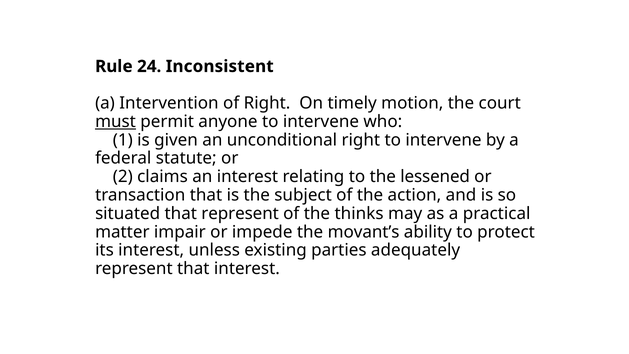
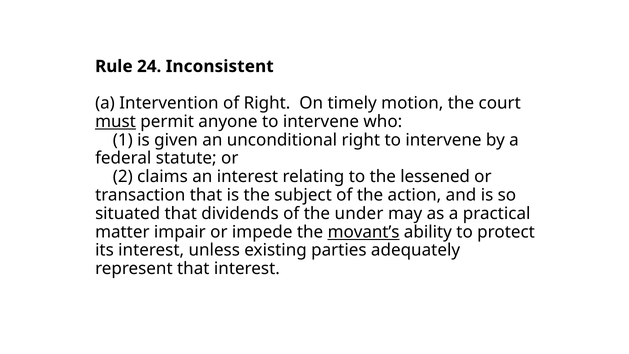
that represent: represent -> dividends (240, 213)
thinks: thinks -> under (359, 213)
movant’s underline: none -> present (364, 232)
